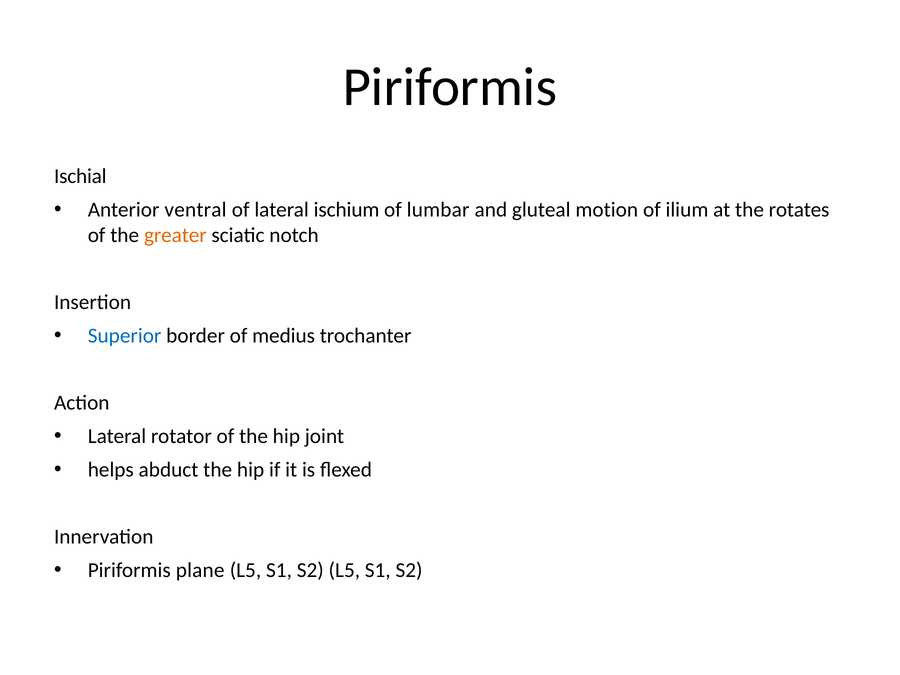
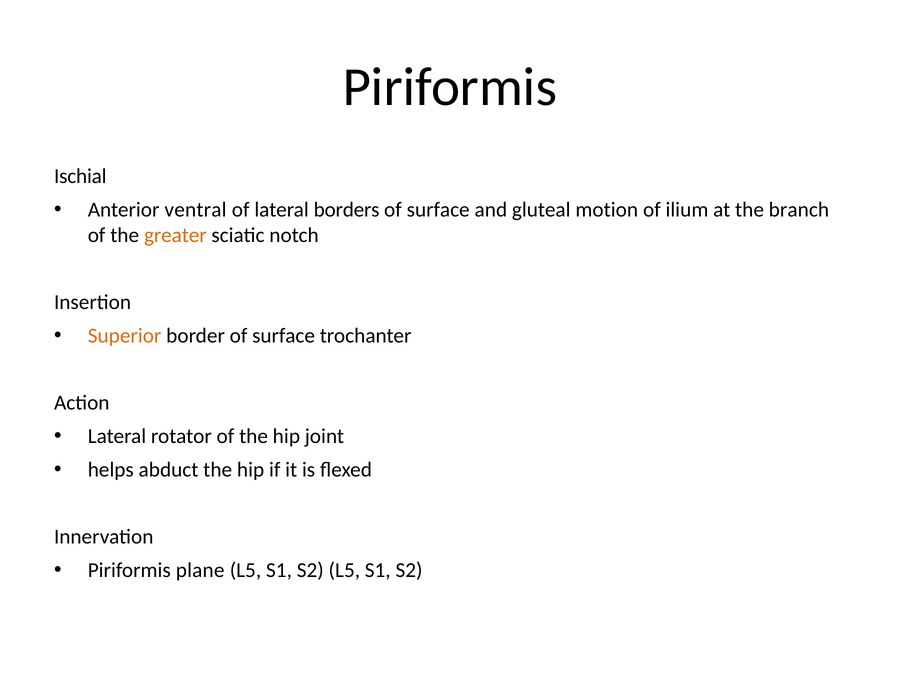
ischium: ischium -> borders (347, 210)
lumbar: lumbar -> surface (438, 210)
rotates: rotates -> branch (799, 210)
Superior colour: blue -> orange (125, 336)
border of medius: medius -> surface (284, 336)
